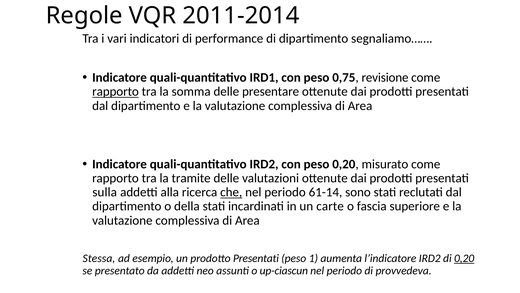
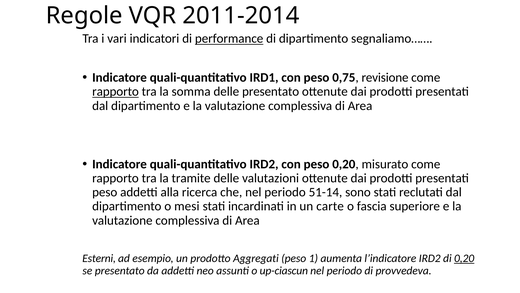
performance underline: none -> present (229, 39)
delle presentare: presentare -> presentato (271, 92)
sulla: sulla -> peso (105, 192)
che underline: present -> none (231, 192)
61-14: 61-14 -> 51-14 (325, 192)
della: della -> mesi (187, 206)
Stessa: Stessa -> Esterni (99, 258)
prodotto Presentati: Presentati -> Aggregati (256, 258)
